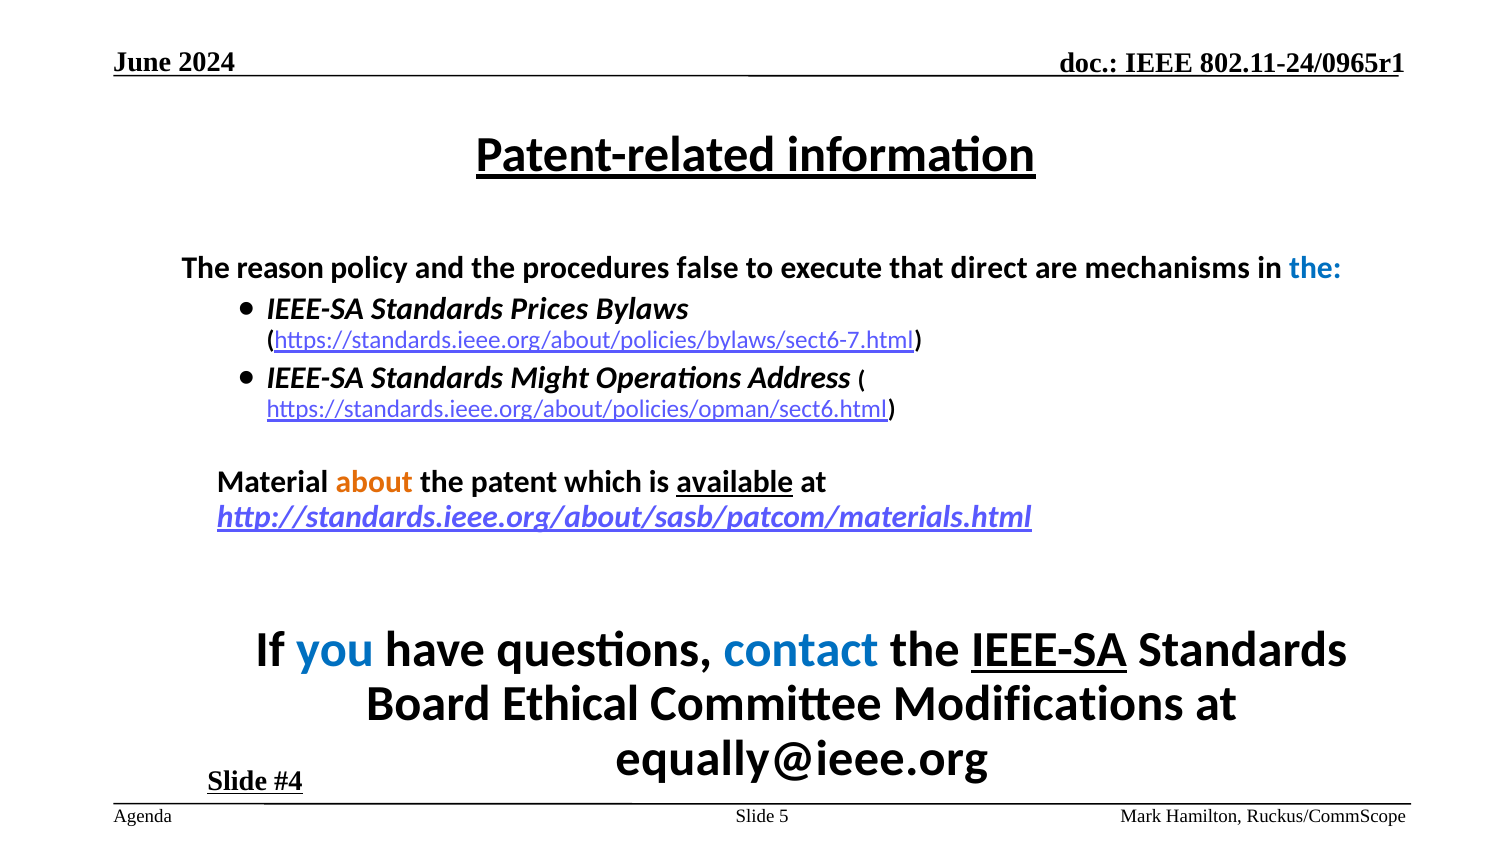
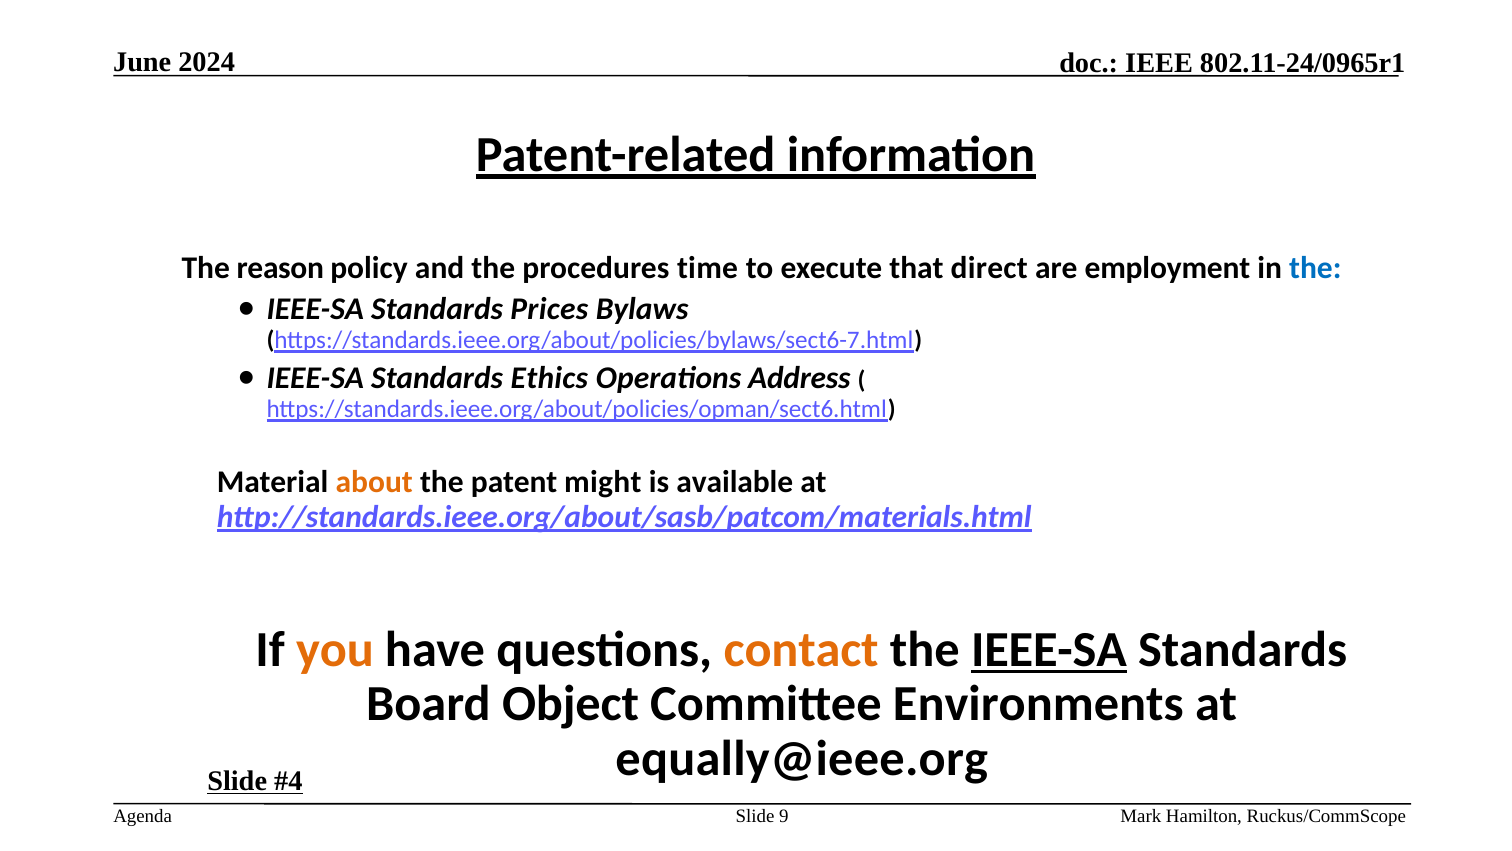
false: false -> time (708, 268)
mechanisms: mechanisms -> employment (1167, 268)
Might: Might -> Ethics (549, 378)
which: which -> might (603, 482)
available underline: present -> none (735, 482)
you colour: blue -> orange (335, 649)
contact colour: blue -> orange (801, 649)
Ethical: Ethical -> Object (571, 704)
Modifications: Modifications -> Environments (1038, 704)
5: 5 -> 9 (784, 816)
